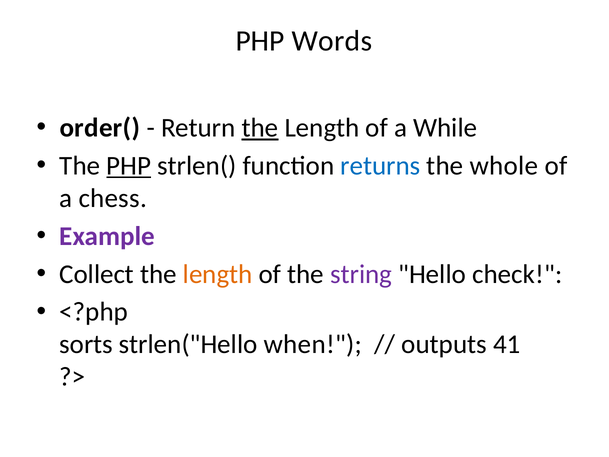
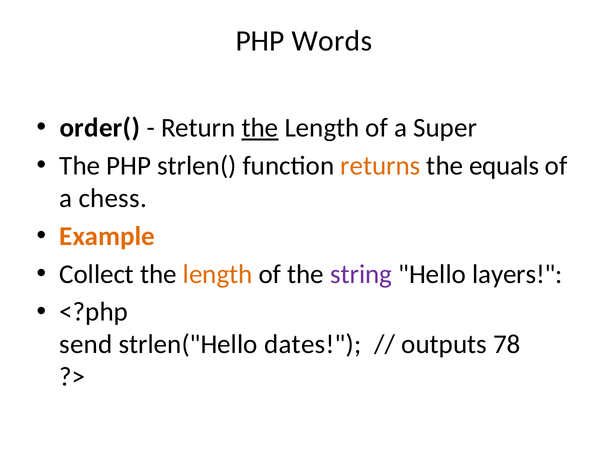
While: While -> Super (445, 128)
PHP underline: present -> none (129, 166)
returns colour: blue -> orange (380, 166)
whole: whole -> equals (504, 166)
Example colour: purple -> orange (107, 236)
check: check -> layers (517, 274)
sorts: sorts -> send (86, 344)
when: when -> dates (313, 344)
41: 41 -> 78 (507, 344)
